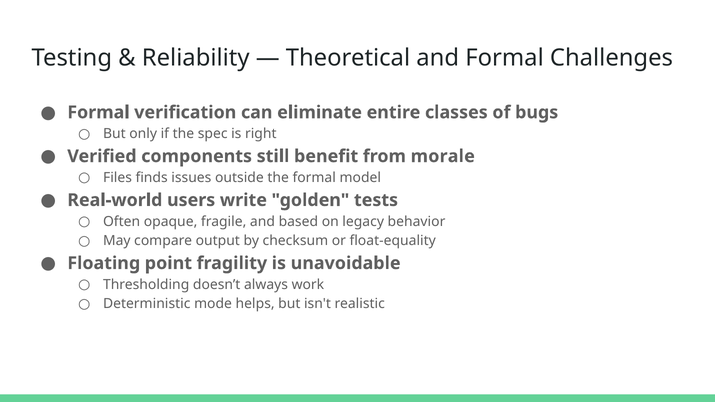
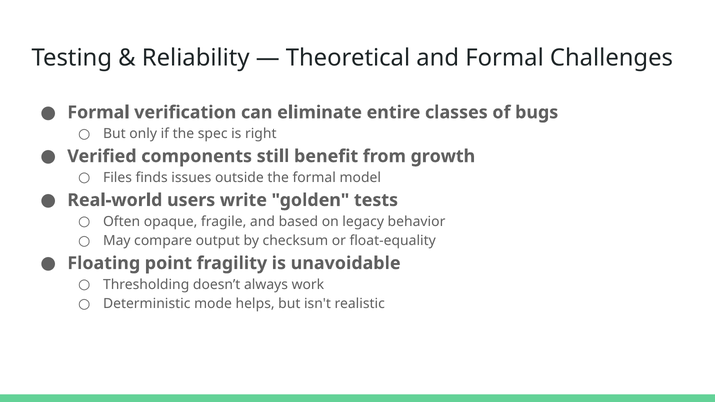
morale: morale -> growth (443, 156)
